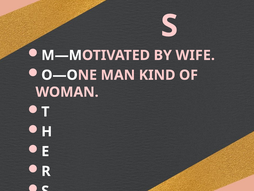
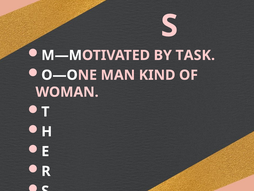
WIFE: WIFE -> TASK (195, 55)
